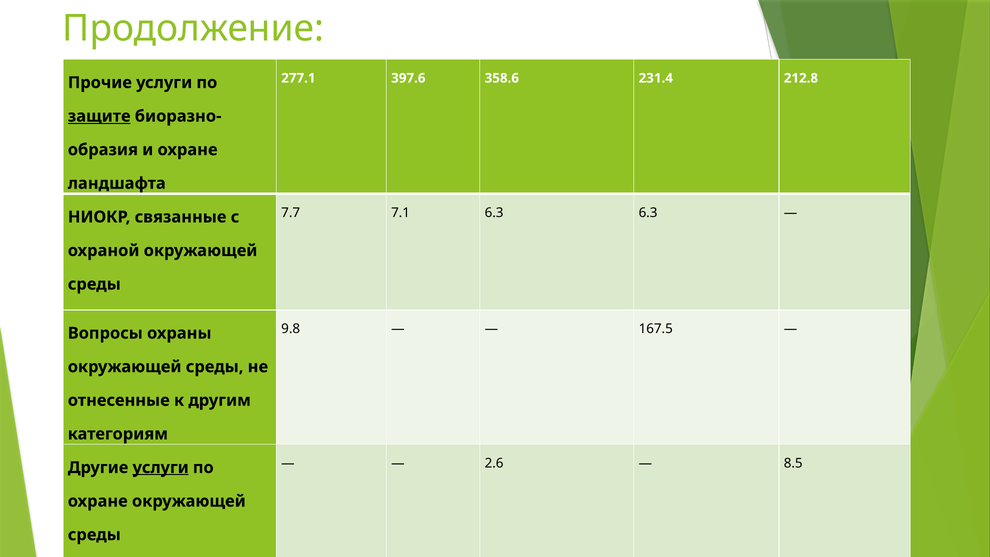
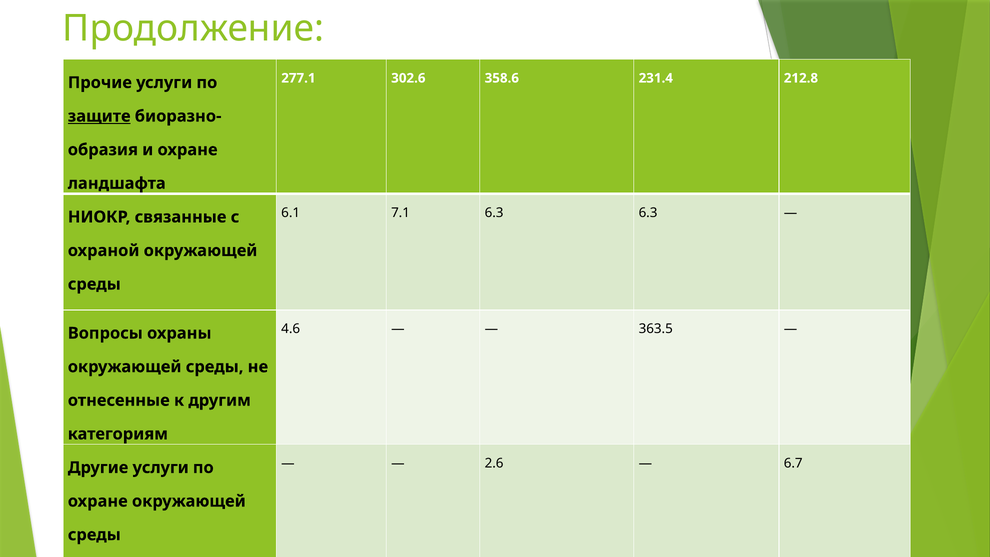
397.6: 397.6 -> 302.6 (408, 78)
7.7: 7.7 -> 6.1 (291, 213)
9.8: 9.8 -> 4.6 (291, 329)
167.5: 167.5 -> 363.5 (656, 329)
8.5: 8.5 -> 6.7 (793, 463)
услуги underline: present -> none (161, 468)
